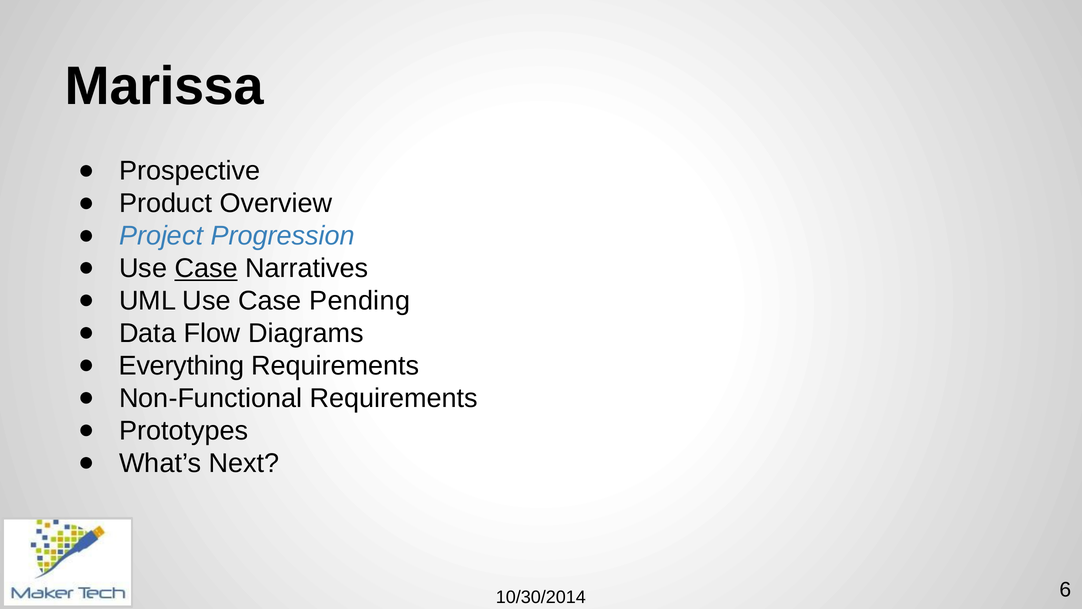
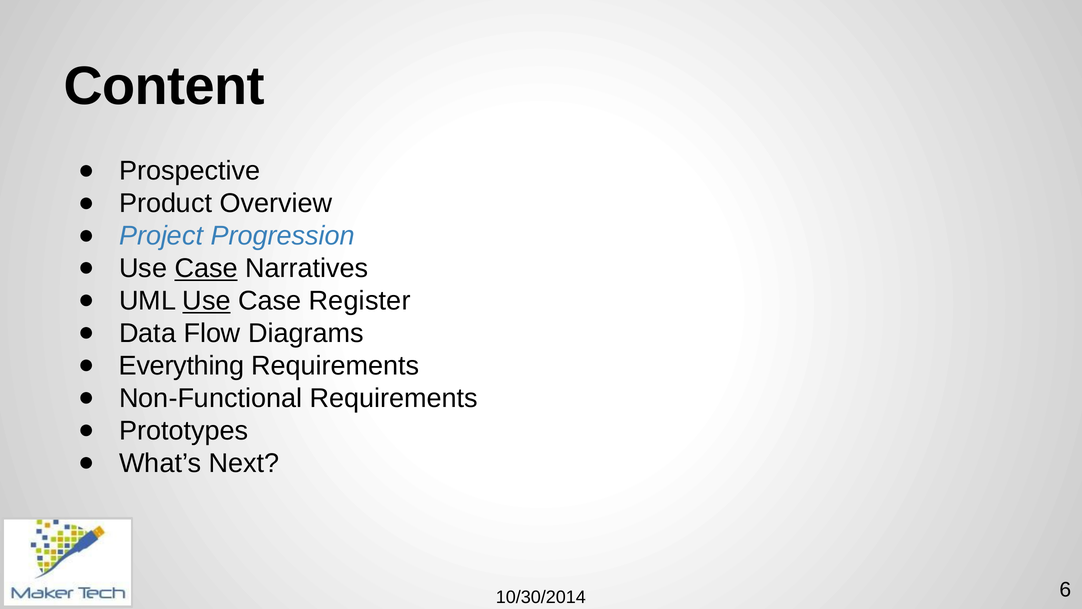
Marissa: Marissa -> Content (164, 86)
Use underline: none -> present (207, 301)
Pending: Pending -> Register (360, 301)
